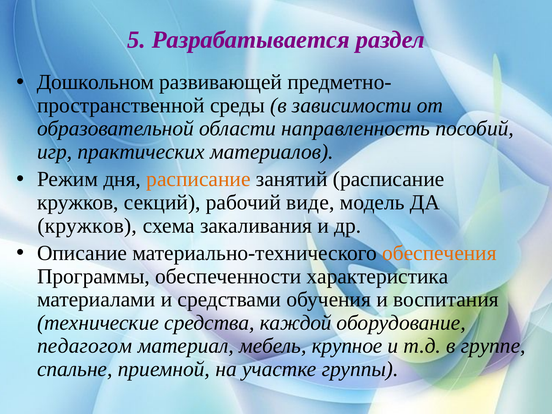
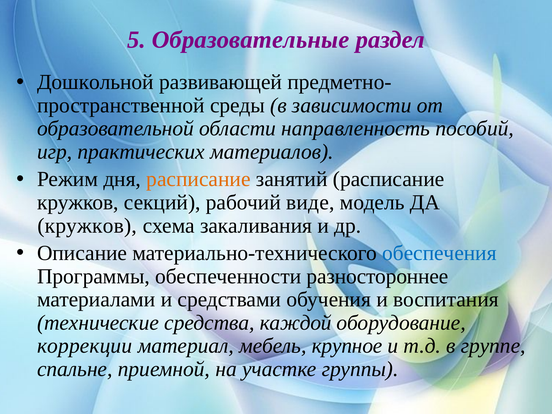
Разрабатывается: Разрабатывается -> Образовательные (251, 40)
Дошкольном: Дошкольном -> Дошкольной (95, 82)
обеспечения colour: orange -> blue (439, 253)
характеристика: характеристика -> разностороннее (378, 276)
педагогом: педагогом -> коррекции (85, 346)
